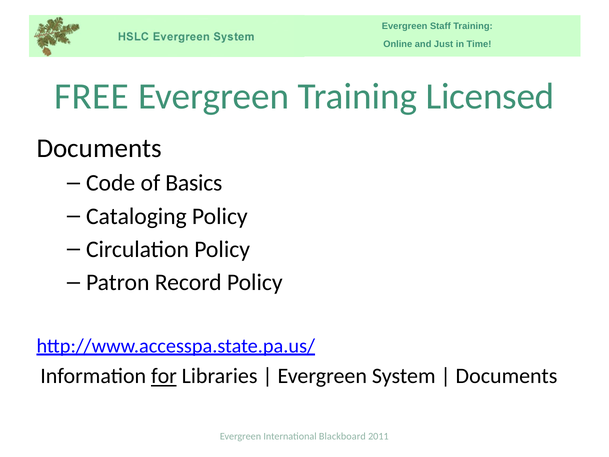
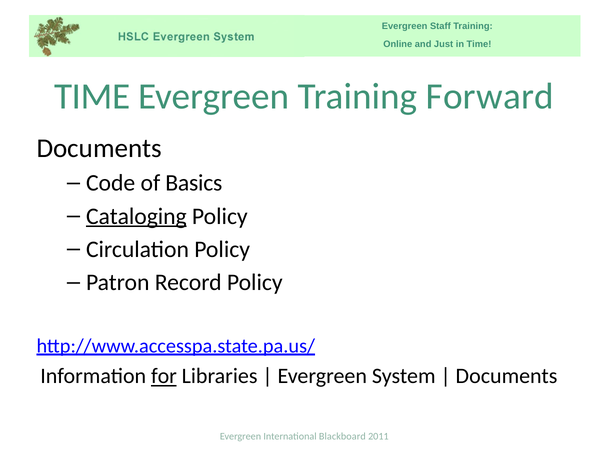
FREE: FREE -> TIME (92, 96)
Licensed: Licensed -> Forward (490, 96)
Cataloging underline: none -> present (136, 216)
